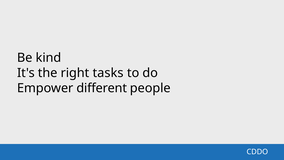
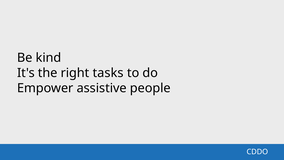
different: different -> assistive (102, 88)
